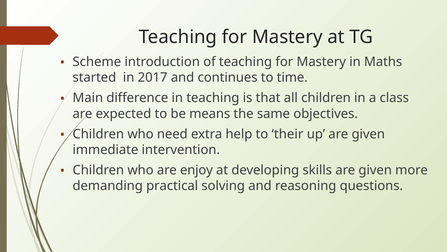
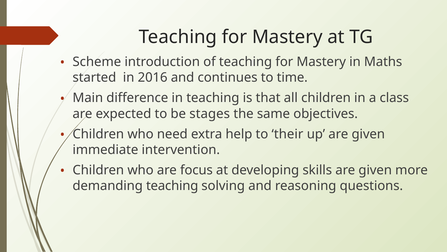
2017: 2017 -> 2016 (153, 77)
means: means -> stages (210, 113)
enjoy: enjoy -> focus (196, 170)
demanding practical: practical -> teaching (172, 185)
